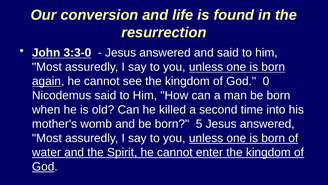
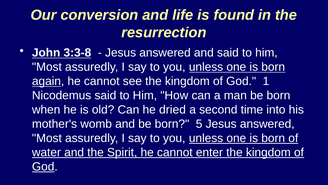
3:3-0: 3:3-0 -> 3:3-8 (77, 53)
0: 0 -> 1 (266, 81)
killed: killed -> dried (172, 109)
